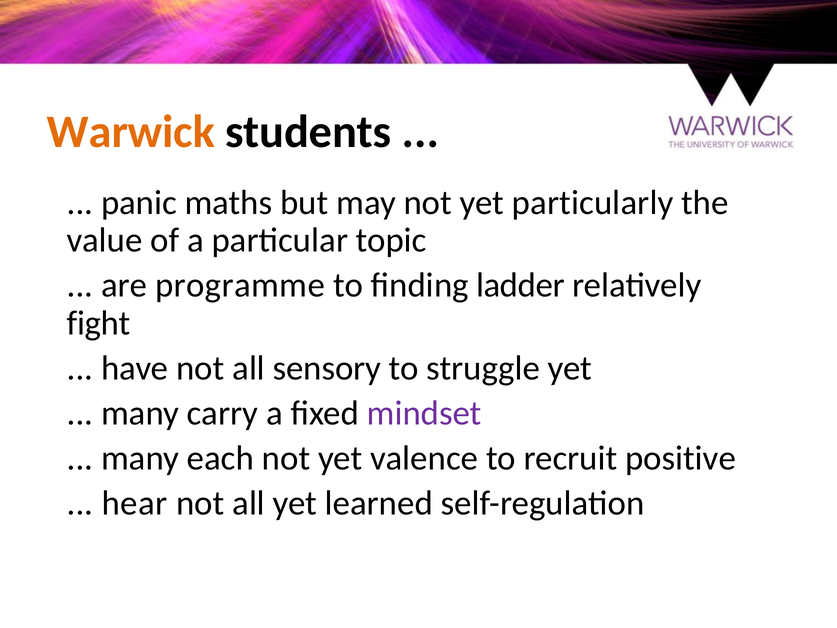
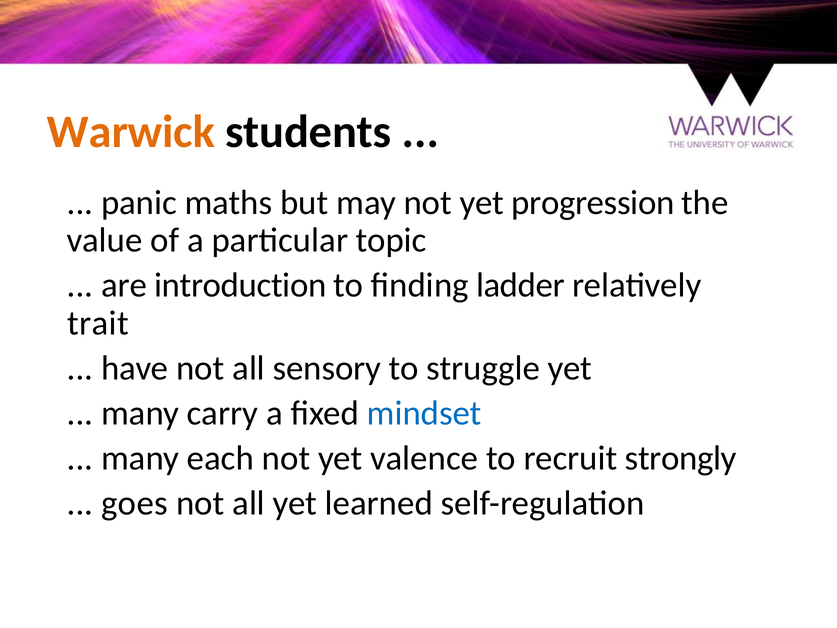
particularly: particularly -> progression (593, 203)
programme: programme -> introduction (240, 285)
fight: fight -> trait (98, 323)
mindset colour: purple -> blue (424, 413)
positive: positive -> strongly (681, 458)
hear: hear -> goes (135, 503)
